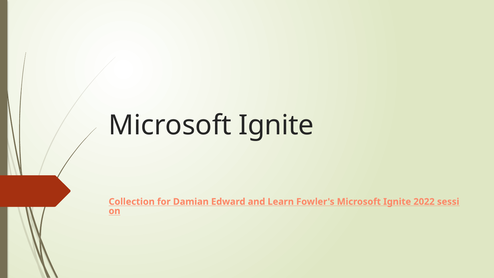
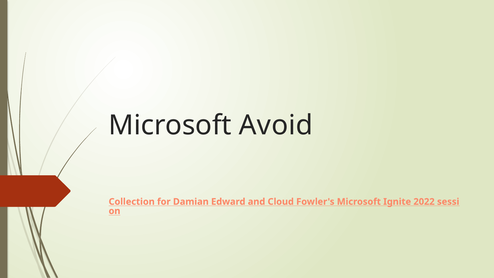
Ignite: Ignite -> Avoid (276, 125)
Learn: Learn -> Cloud (281, 202)
